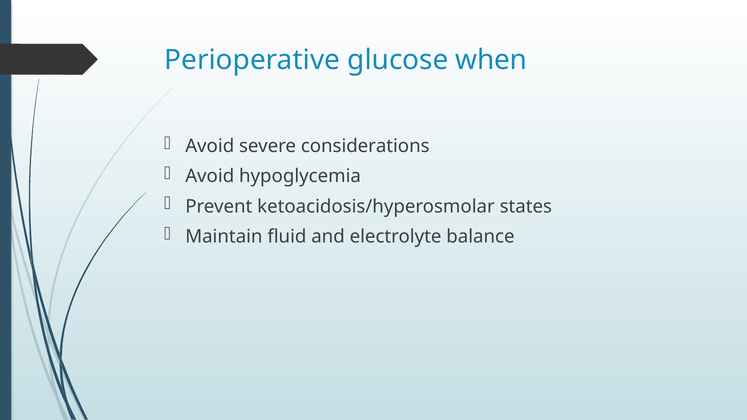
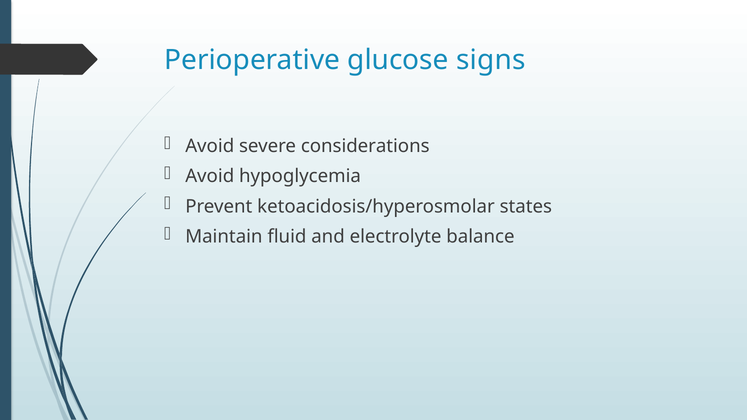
when: when -> signs (491, 60)
